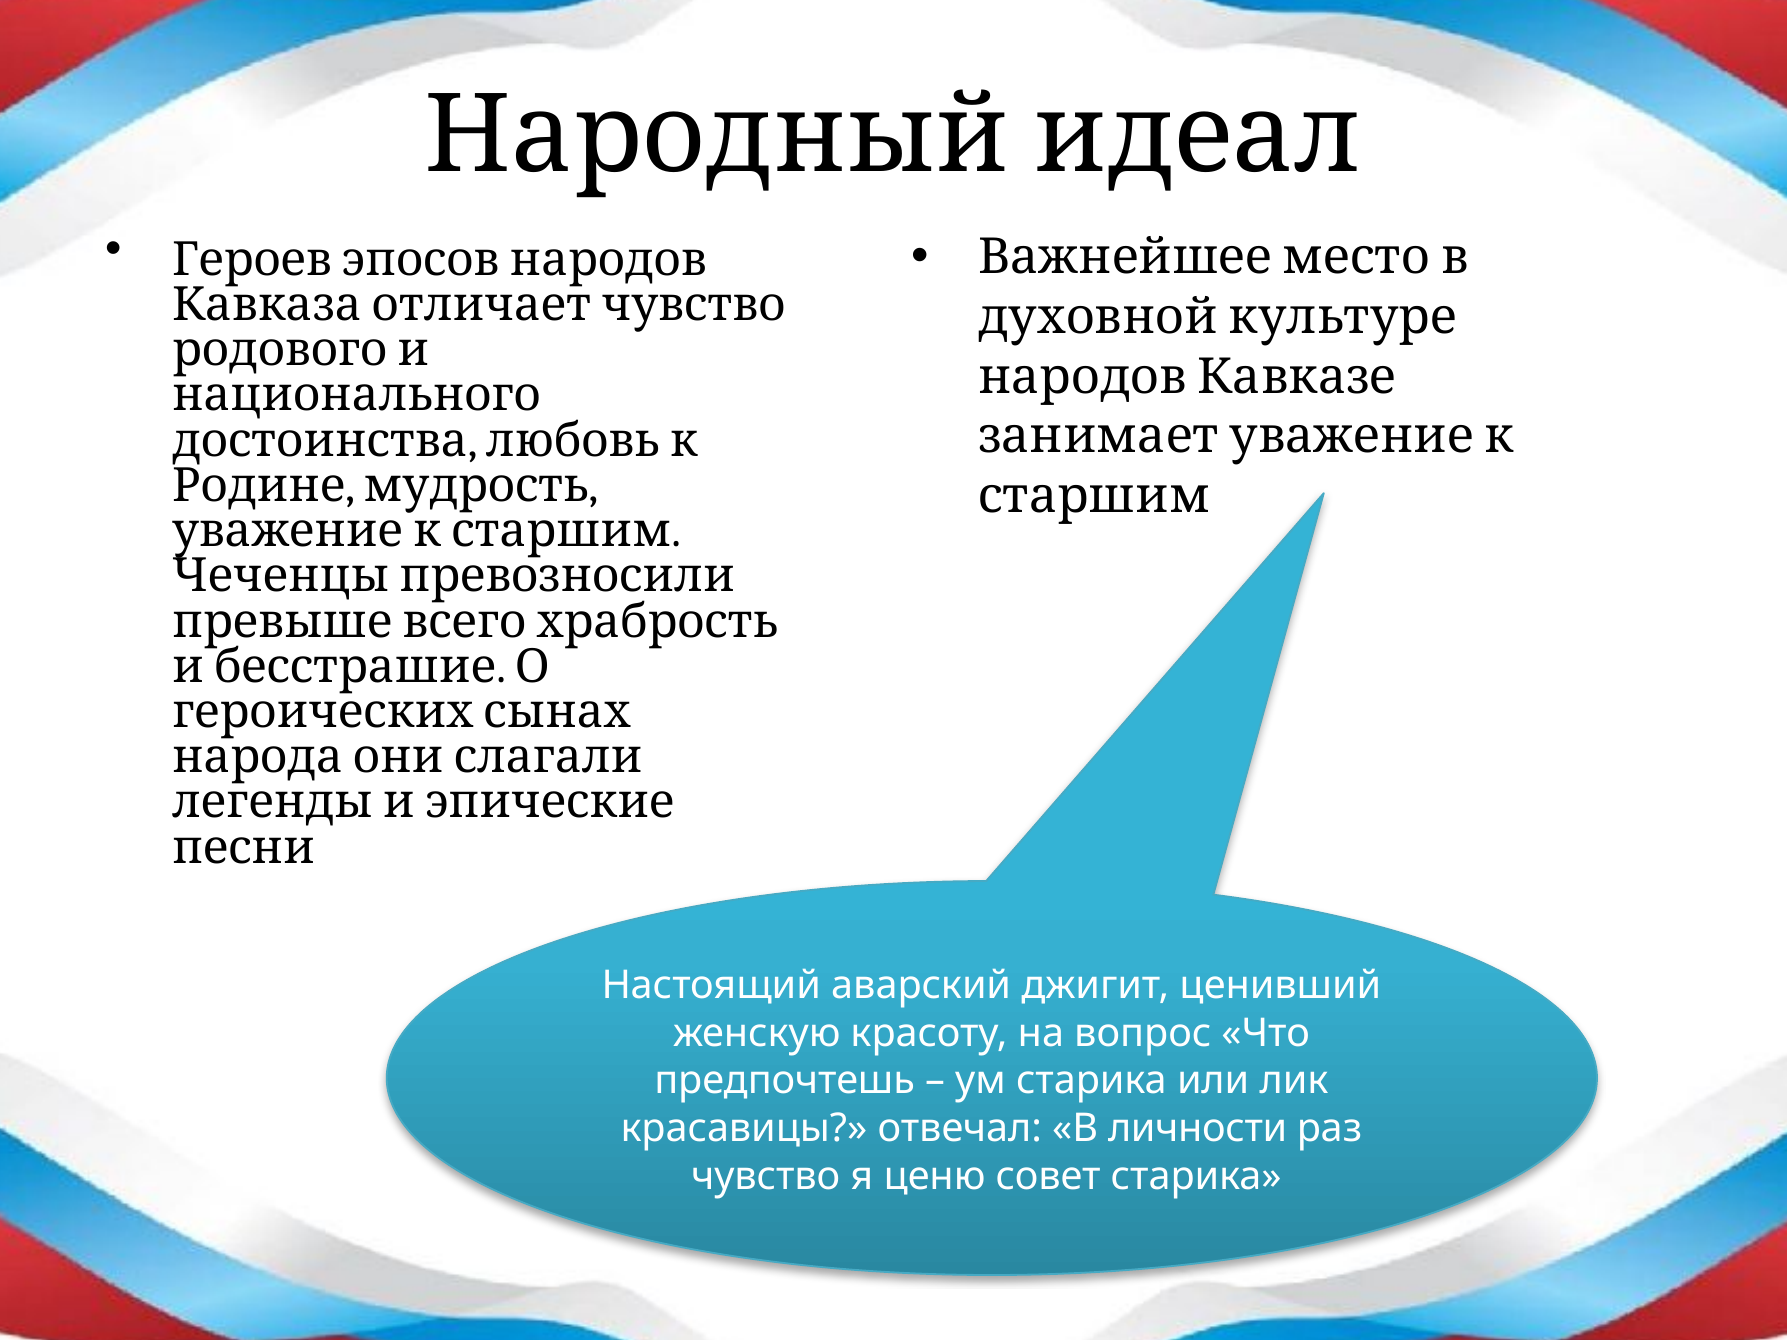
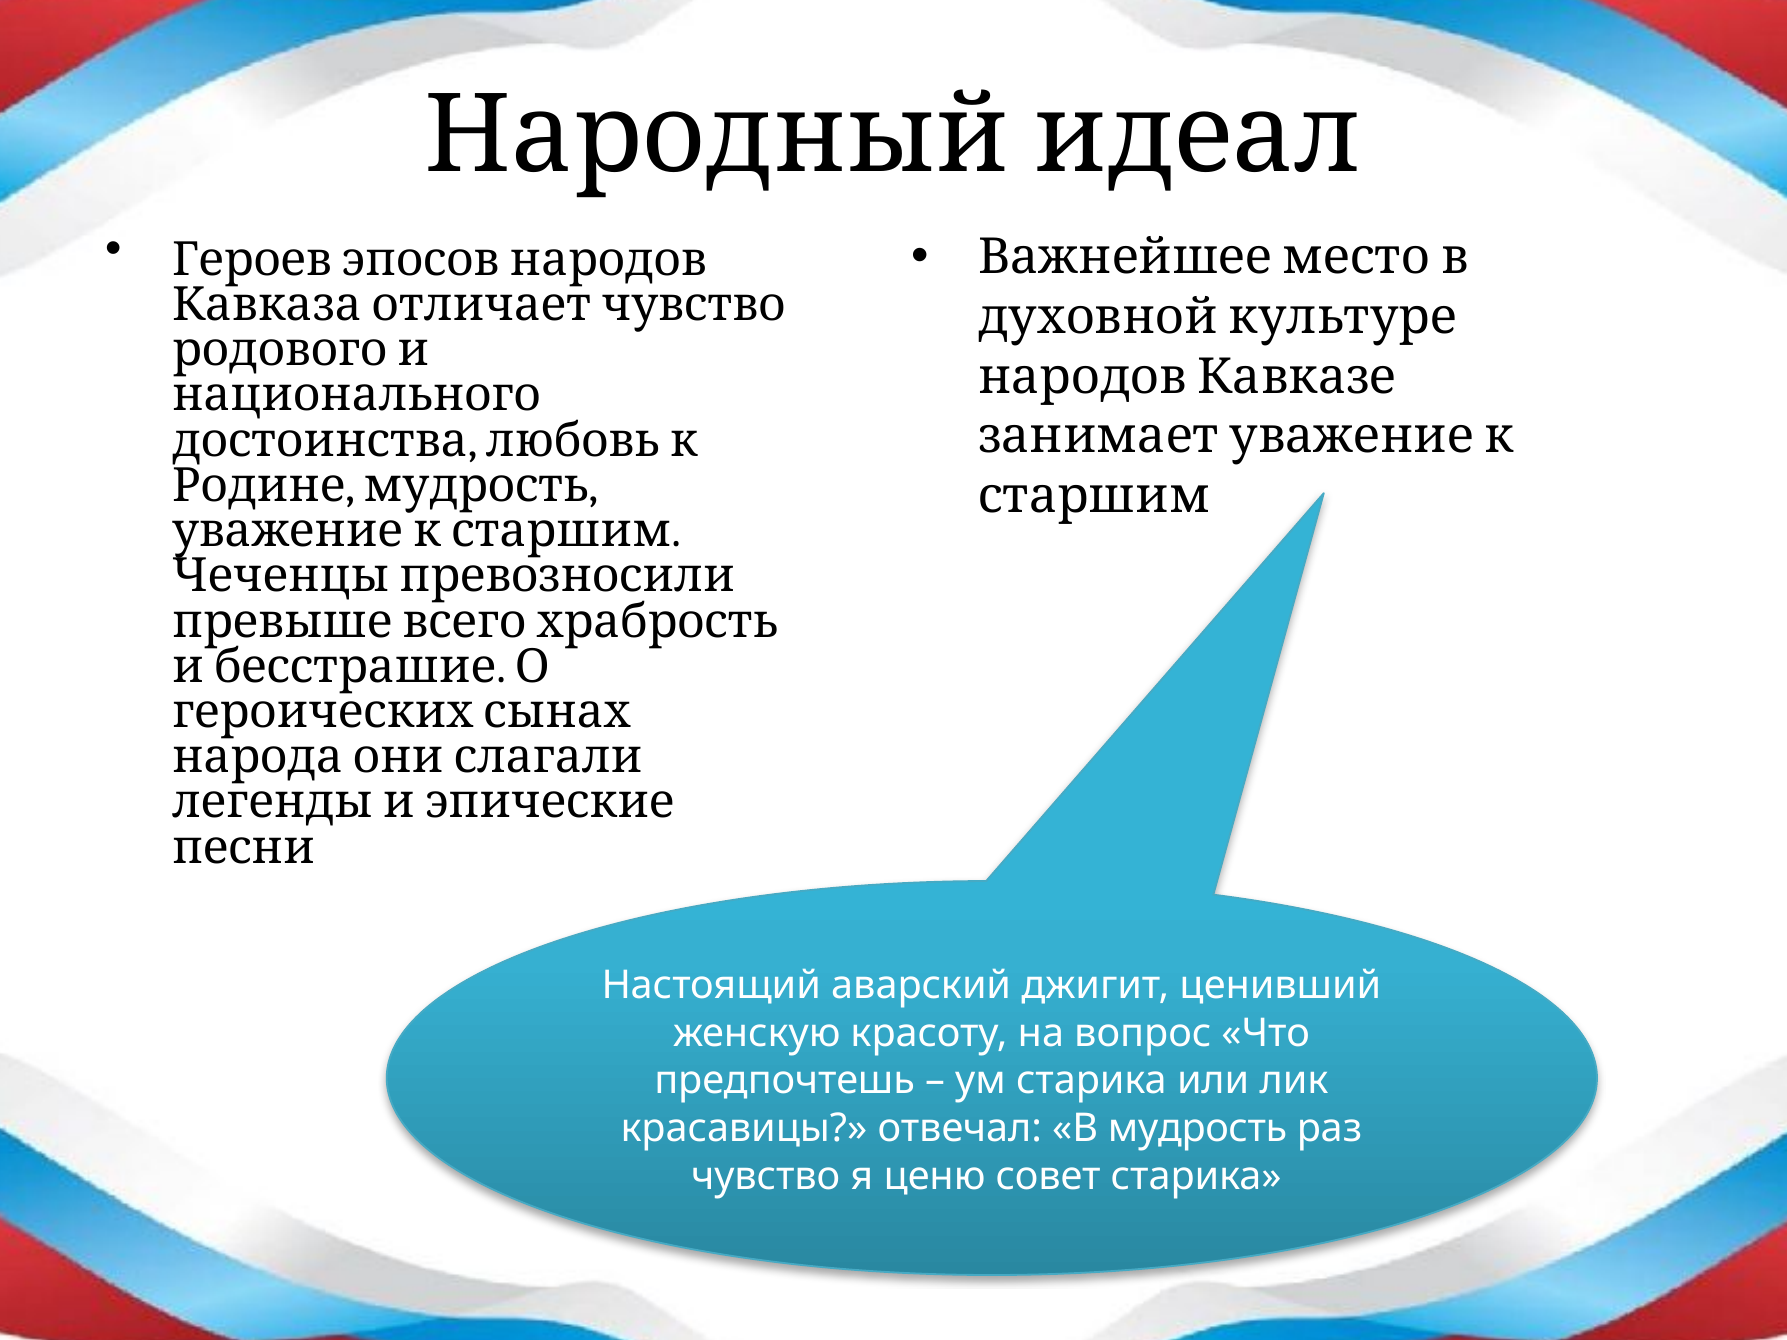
В личности: личности -> мудрость (1198, 1129)
